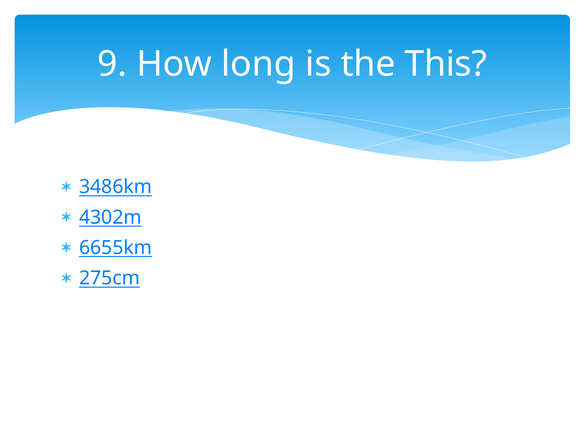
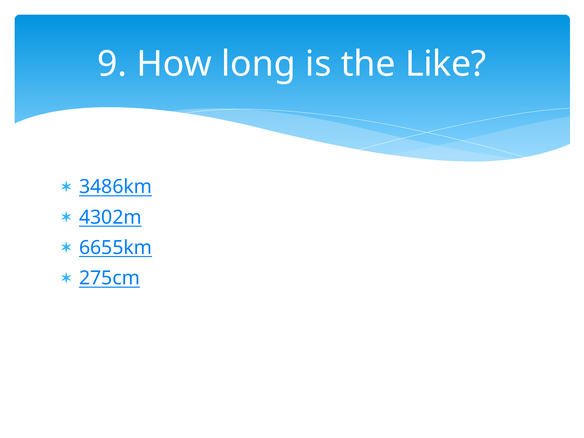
This: This -> Like (446, 64)
